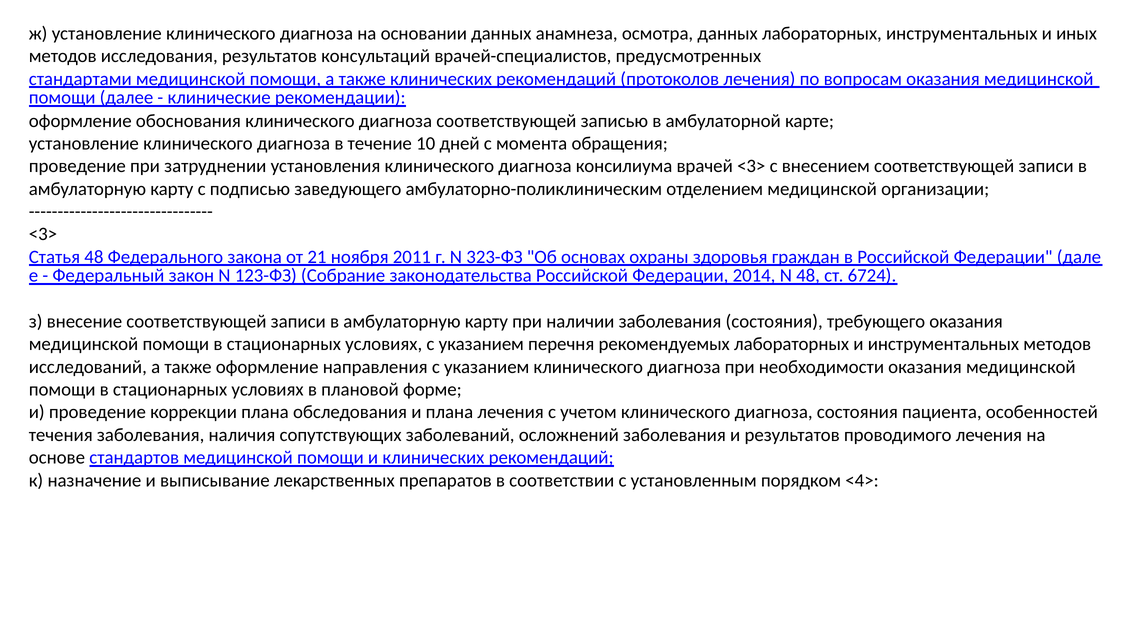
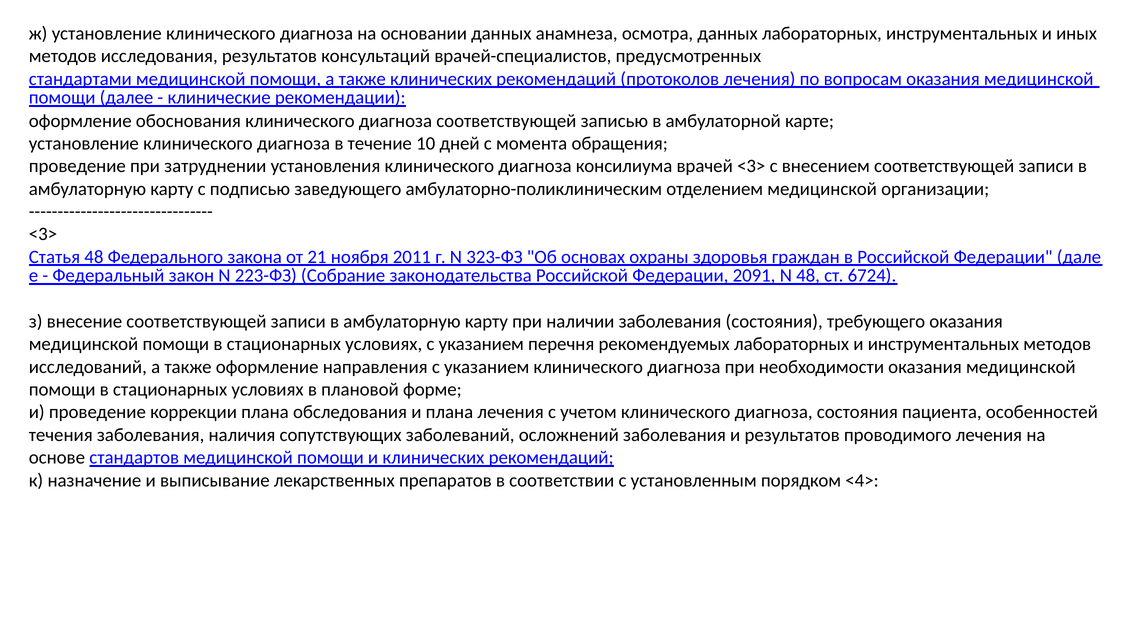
123-ФЗ: 123-ФЗ -> 223-ФЗ (266, 276)
2014: 2014 -> 2091 (754, 276)
